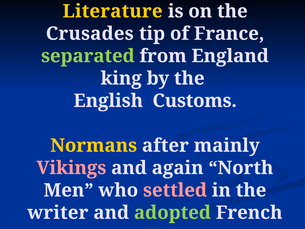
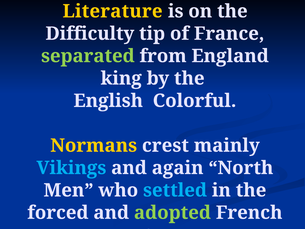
Crusades: Crusades -> Difficulty (90, 34)
English Customs: Customs -> Colorful (195, 101)
after: after -> crest (165, 145)
Vikings colour: pink -> light blue (71, 168)
settled colour: pink -> light blue (175, 190)
writer: writer -> forced (58, 212)
